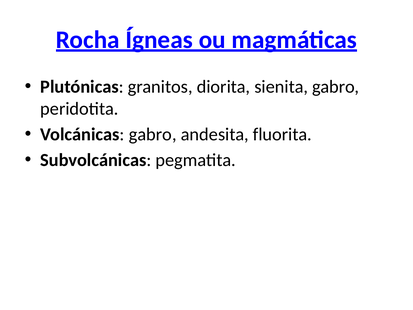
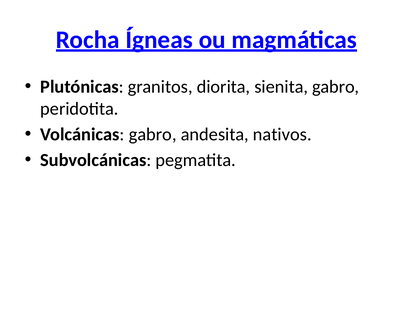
fluorita: fluorita -> nativos (282, 134)
